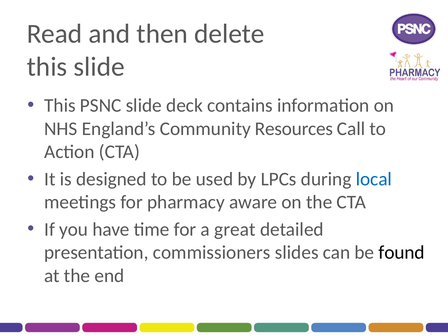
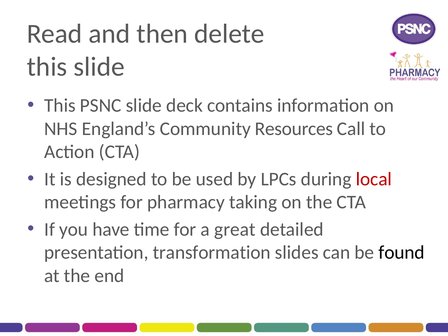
local colour: blue -> red (374, 179)
aware: aware -> taking (253, 202)
commissioners: commissioners -> transformation (212, 252)
